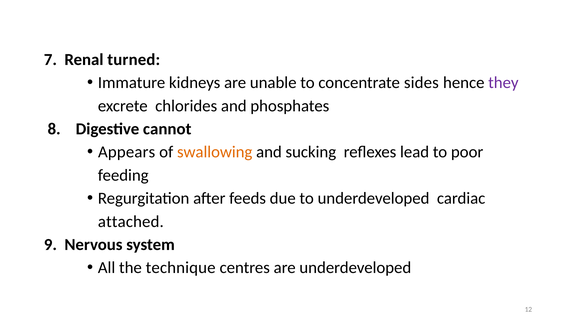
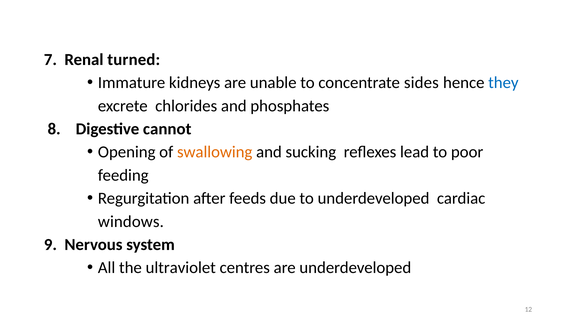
they colour: purple -> blue (503, 83)
Appears: Appears -> Opening (127, 152)
attached: attached -> windows (131, 222)
technique: technique -> ultraviolet (181, 268)
